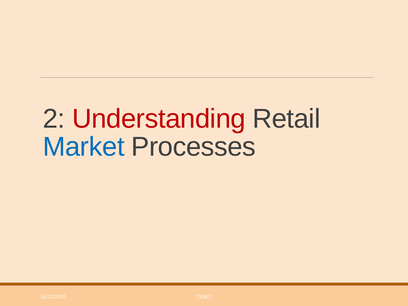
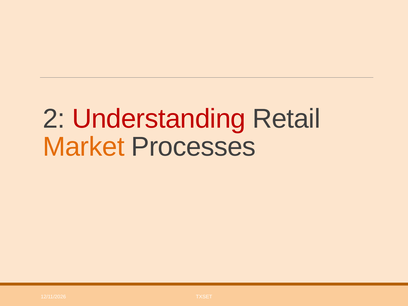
Market colour: blue -> orange (84, 147)
